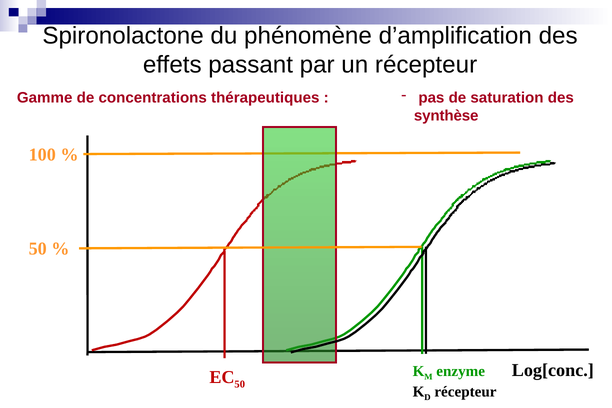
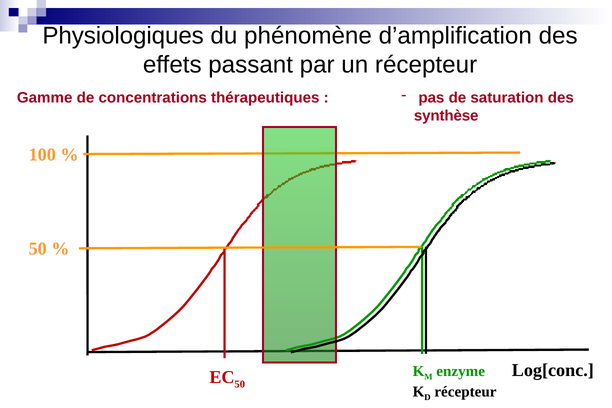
Spironolactone: Spironolactone -> Physiologiques (123, 36)
